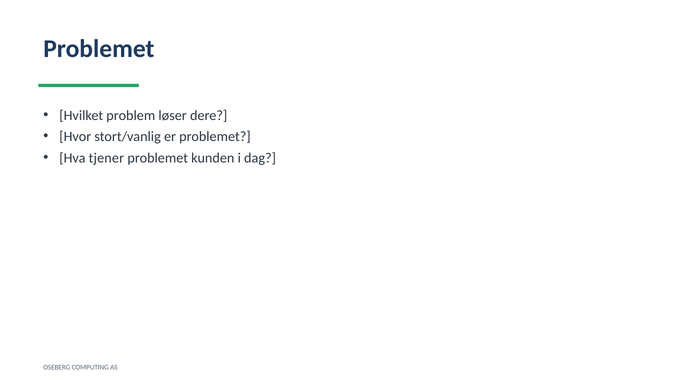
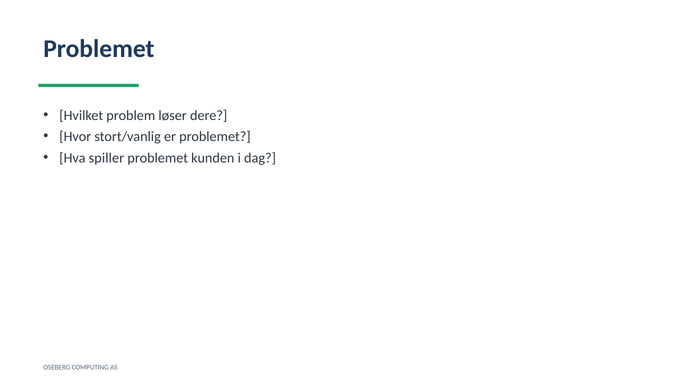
tjener: tjener -> spiller (106, 158)
